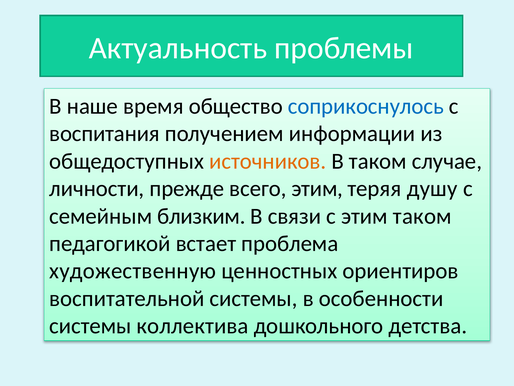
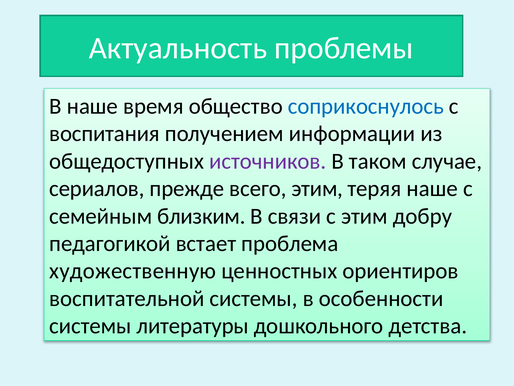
источников colour: orange -> purple (268, 161)
личности: личности -> сериалов (97, 188)
теряя душу: душу -> наше (432, 188)
этим таком: таком -> добру (422, 216)
коллектива: коллектива -> литературы (193, 326)
